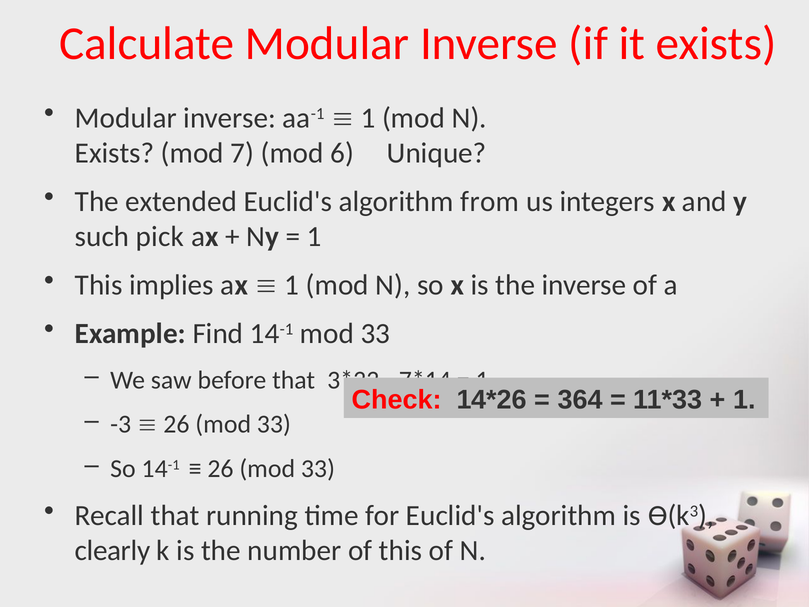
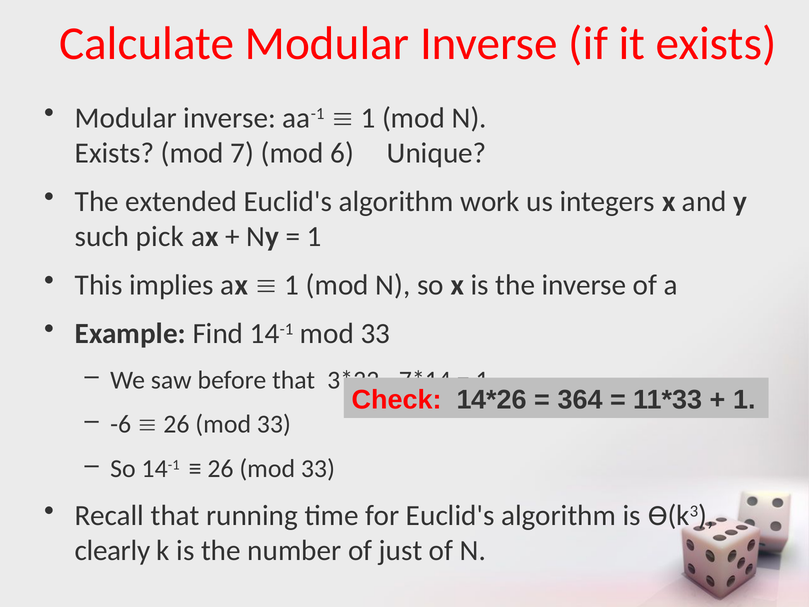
from: from -> work (490, 202)
-3: -3 -> -6 (121, 424)
of this: this -> just (401, 551)
